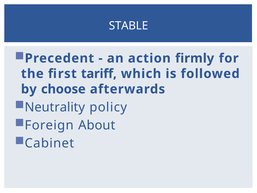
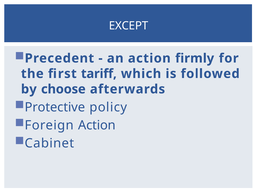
STABLE: STABLE -> EXCEPT (129, 26)
Neutrality: Neutrality -> Protective (55, 107)
Foreign About: About -> Action (97, 125)
